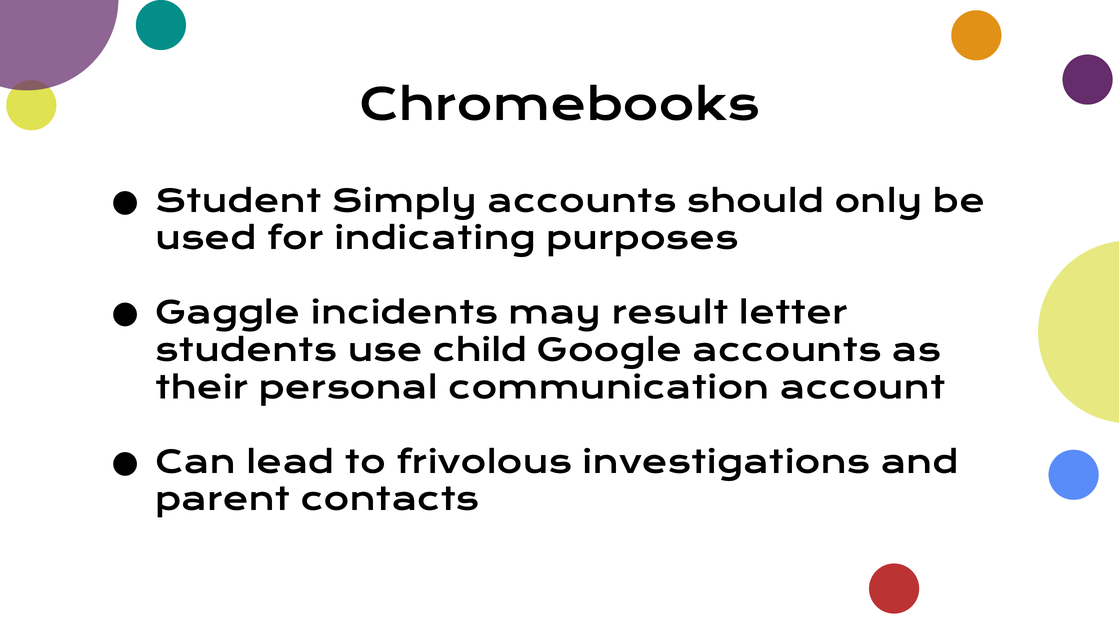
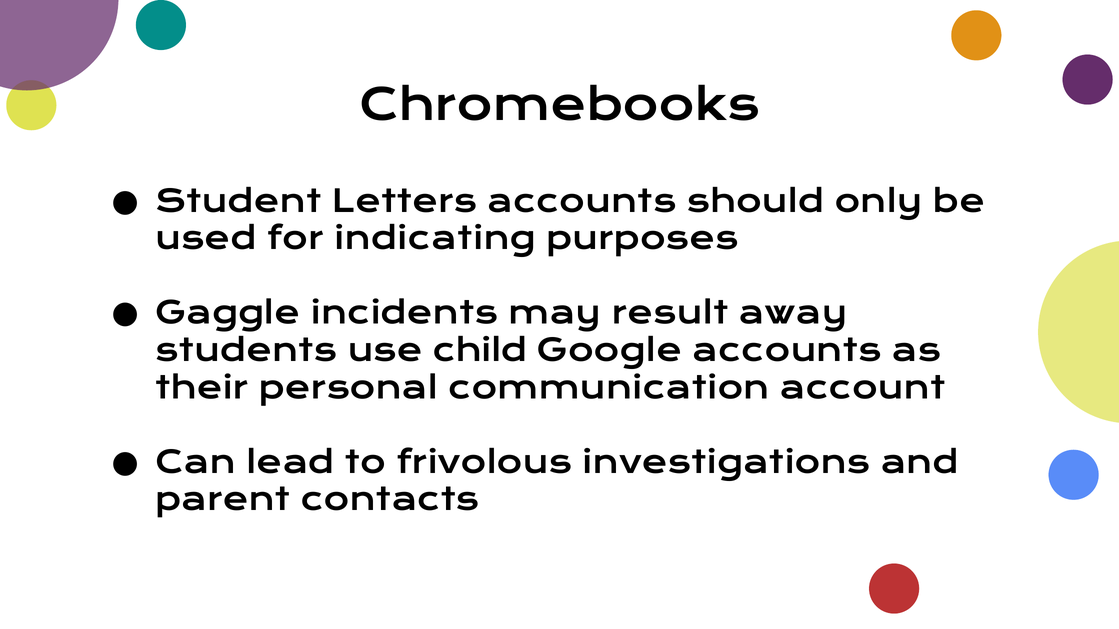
Simply: Simply -> Letters (404, 202)
letter: letter -> away (793, 314)
